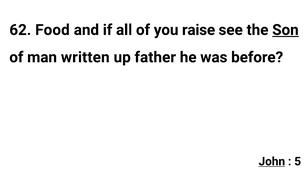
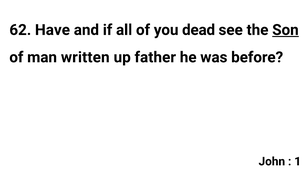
Food: Food -> Have (52, 30)
raise: raise -> dead (199, 30)
John underline: present -> none (272, 161)
5: 5 -> 1 (298, 161)
